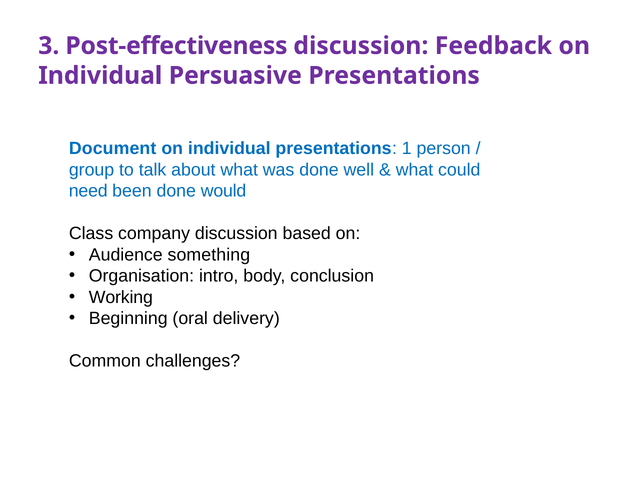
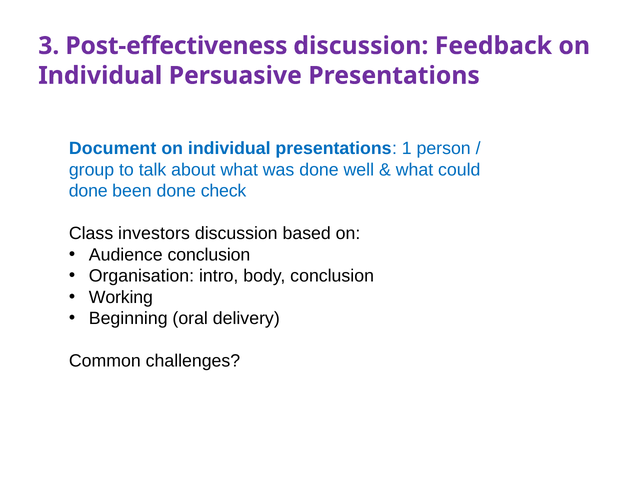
need: need -> done (88, 191)
would: would -> check (224, 191)
company: company -> investors (154, 234)
Audience something: something -> conclusion (209, 255)
